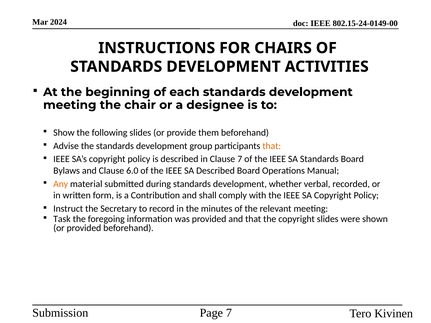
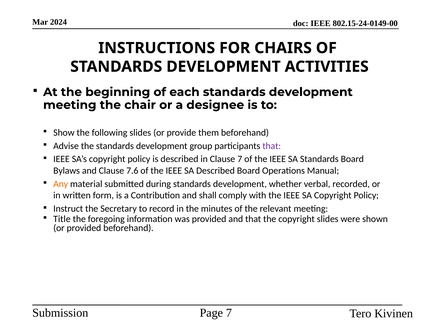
that colour: orange -> purple (272, 146)
6.0: 6.0 -> 7.6 (132, 171)
Task: Task -> Title (62, 219)
